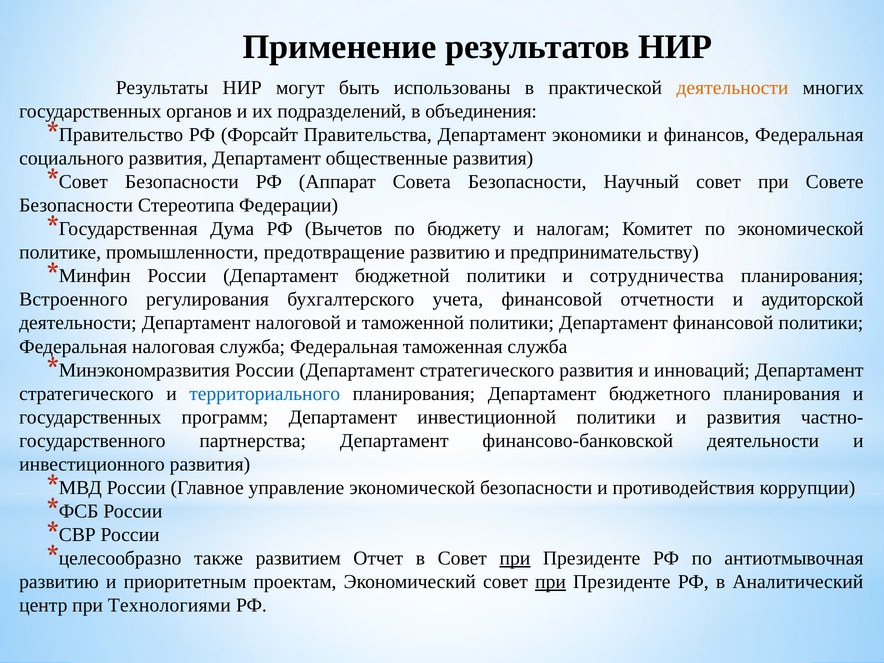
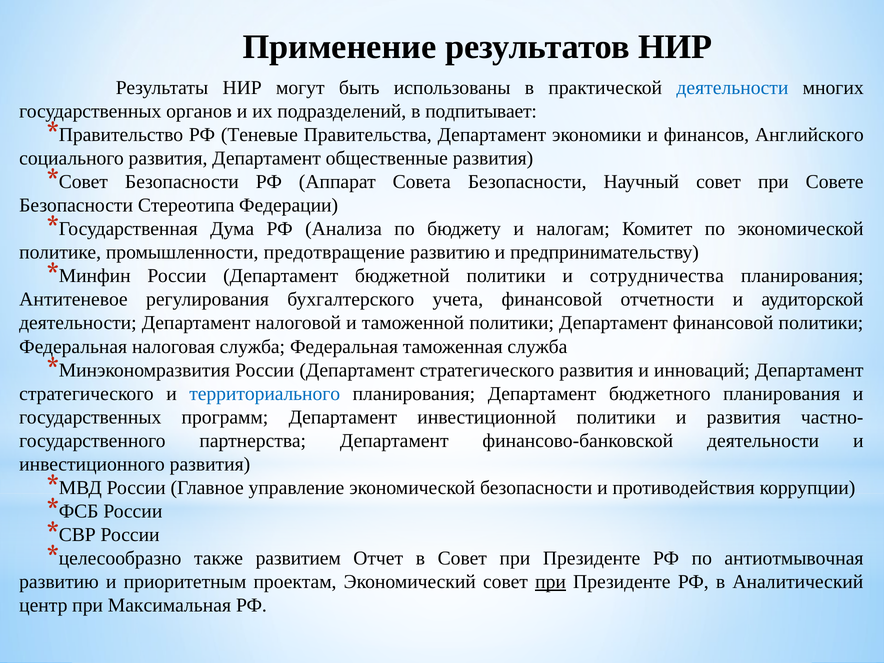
деятельности colour: orange -> blue (732, 88)
объединения: объединения -> подпитывает (481, 111)
Форсайт: Форсайт -> Теневые (259, 135)
финансов Федеральная: Федеральная -> Английского (809, 135)
Вычетов: Вычетов -> Анализа (344, 229)
Встроенного: Встроенного -> Антитеневое (73, 299)
при underline: present -> none (515, 558)
Технологиями: Технологиями -> Максимальная (169, 605)
